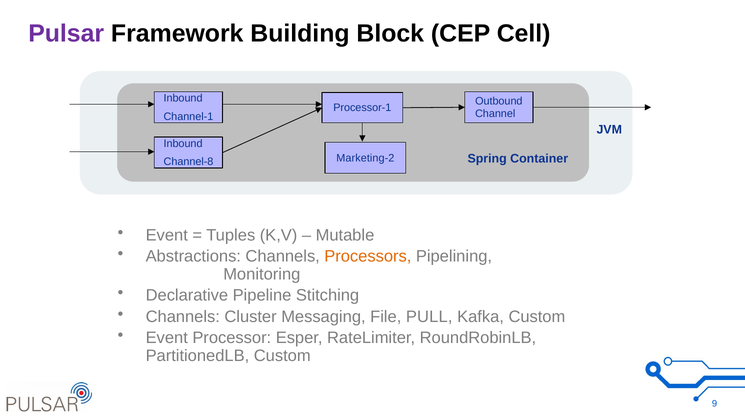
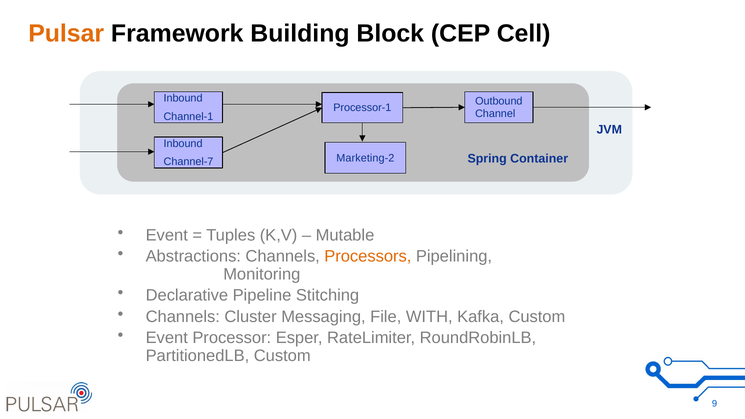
Pulsar colour: purple -> orange (66, 34)
Channel-8: Channel-8 -> Channel-7 (188, 162)
PULL: PULL -> WITH (429, 317)
